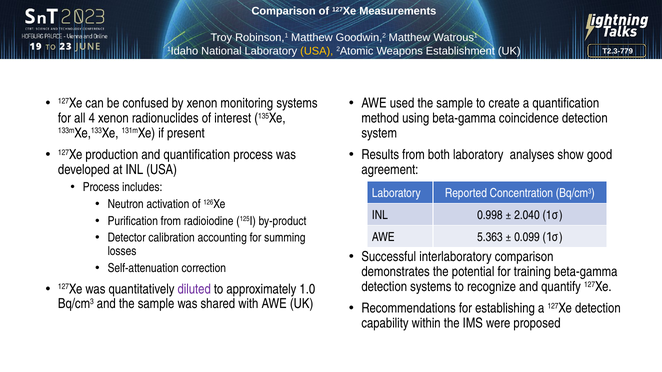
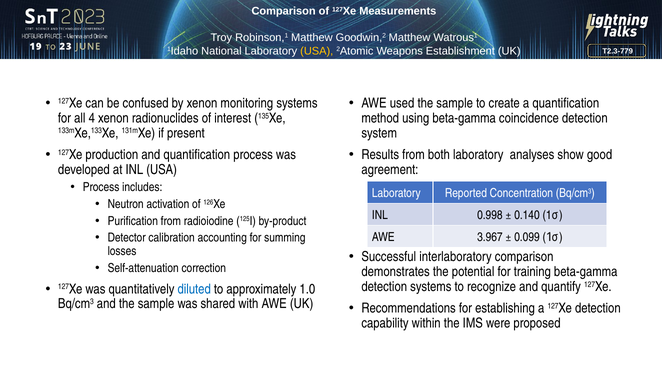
2.040: 2.040 -> 0.140 (527, 215)
5.363: 5.363 -> 3.967 (490, 237)
diluted colour: purple -> blue (194, 289)
